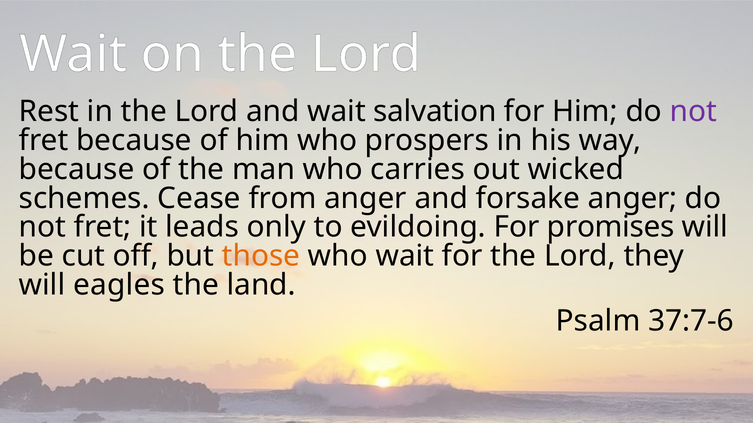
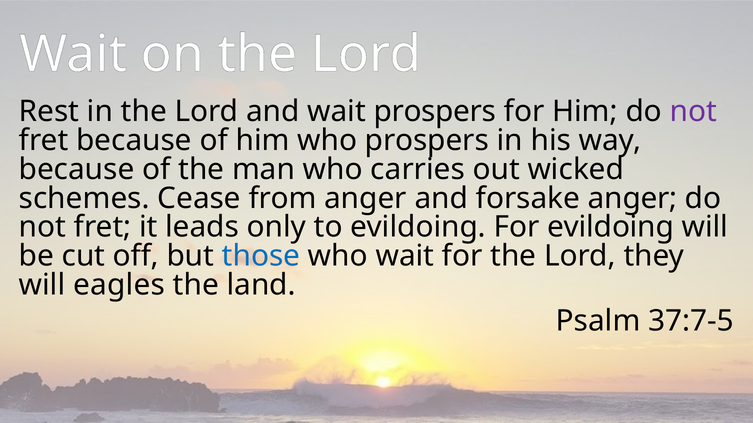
wait salvation: salvation -> prospers (435, 112)
For promises: promises -> evildoing (611, 227)
those colour: orange -> blue (261, 256)
37:7-6: 37:7-6 -> 37:7-5 (691, 321)
